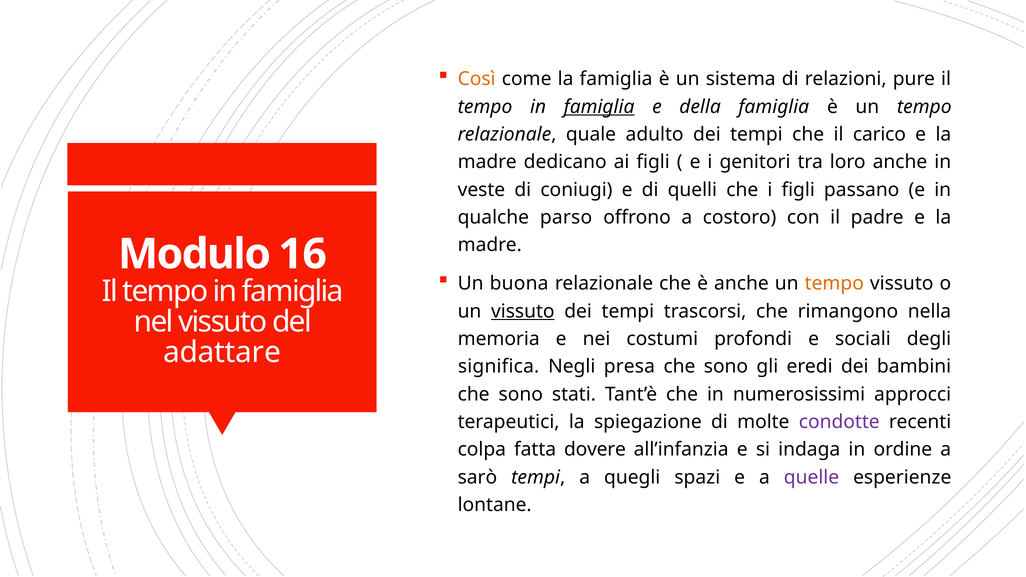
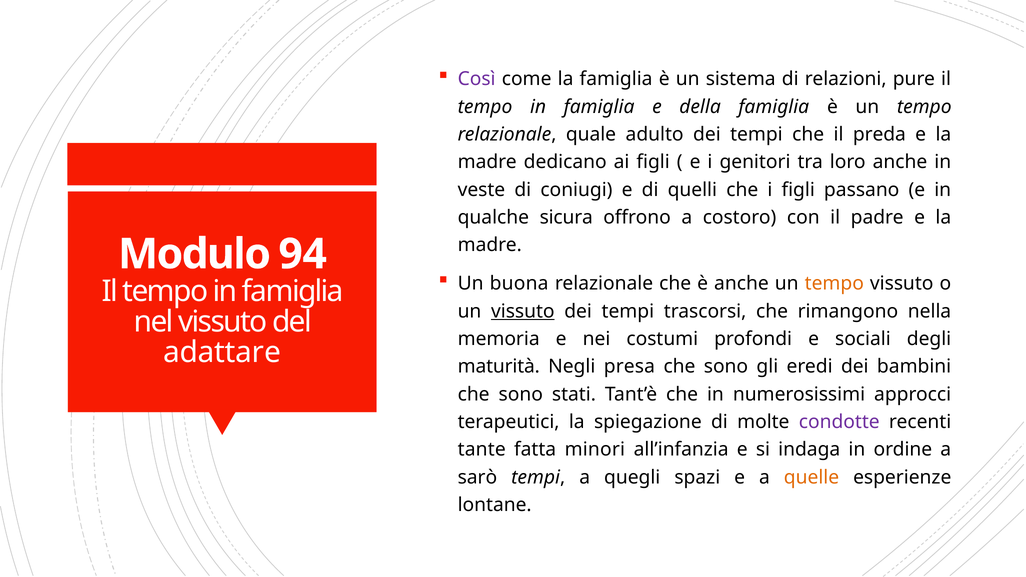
Così colour: orange -> purple (477, 79)
famiglia underline: present -> none (599, 107)
carico: carico -> preda (879, 134)
parso: parso -> sicura (566, 218)
16: 16 -> 94 (303, 254)
significa: significa -> maturità (499, 367)
colpa: colpa -> tante (482, 450)
dovere: dovere -> minori (595, 450)
quelle colour: purple -> orange (811, 477)
